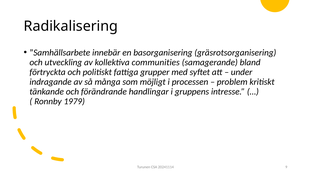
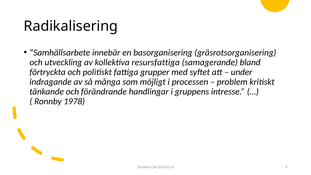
communities: communities -> resursfattiga (156, 62)
1979: 1979 -> 1978 (74, 101)
